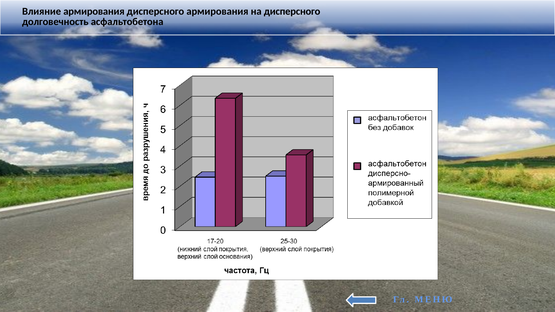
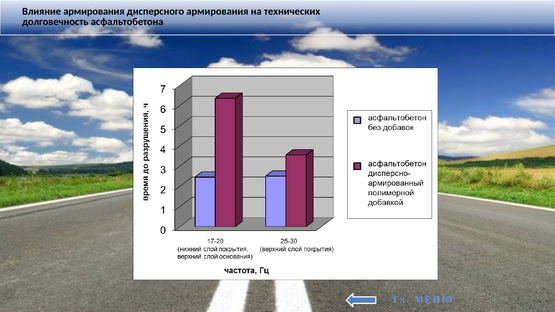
на дисперсного: дисперсного -> технических (292, 11)
